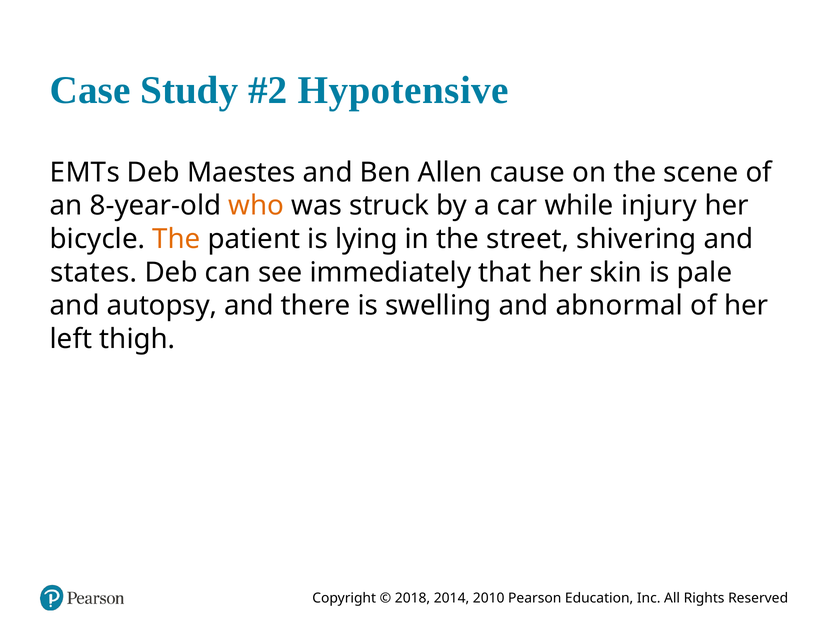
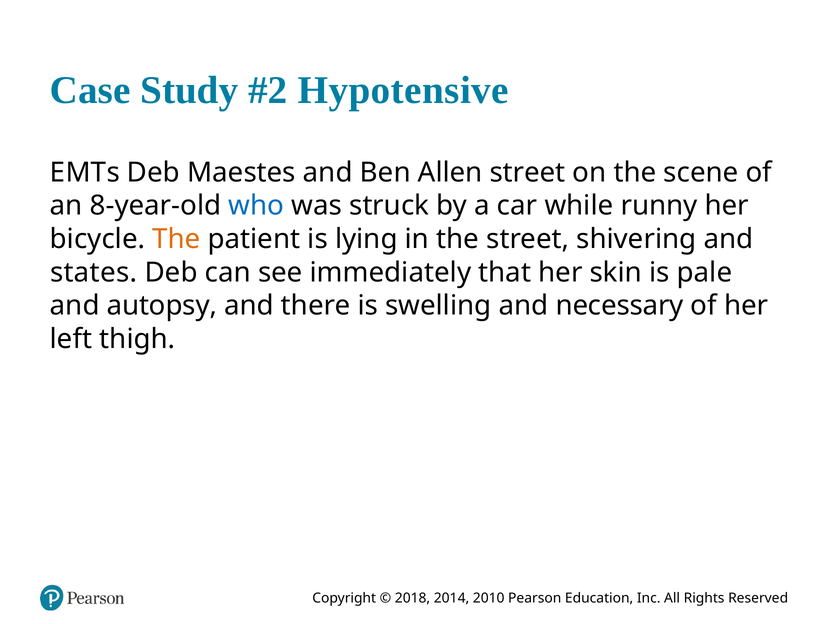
Allen cause: cause -> street (528, 173)
who colour: orange -> blue (256, 206)
injury: injury -> runny (659, 206)
abnormal: abnormal -> necessary (620, 306)
